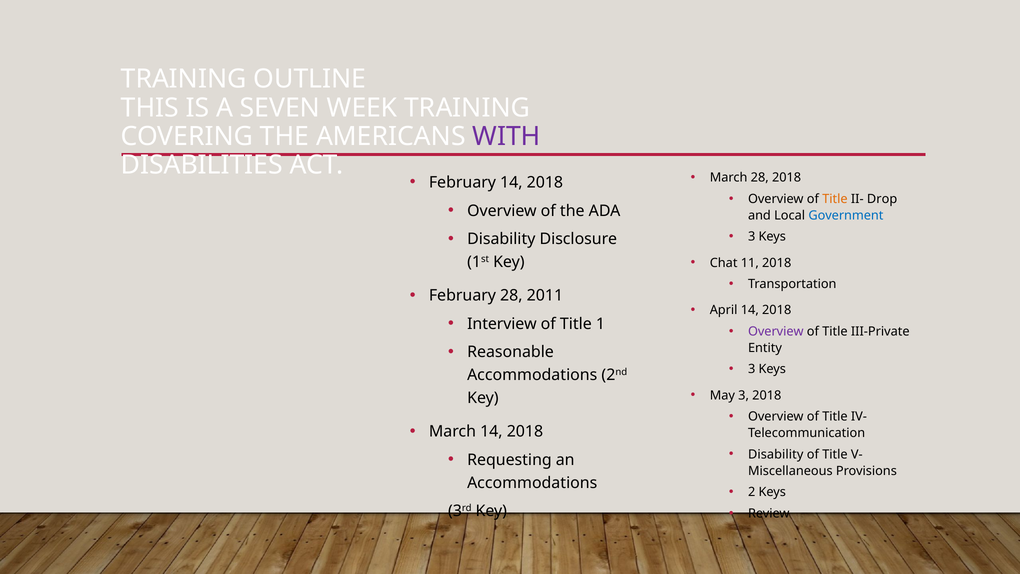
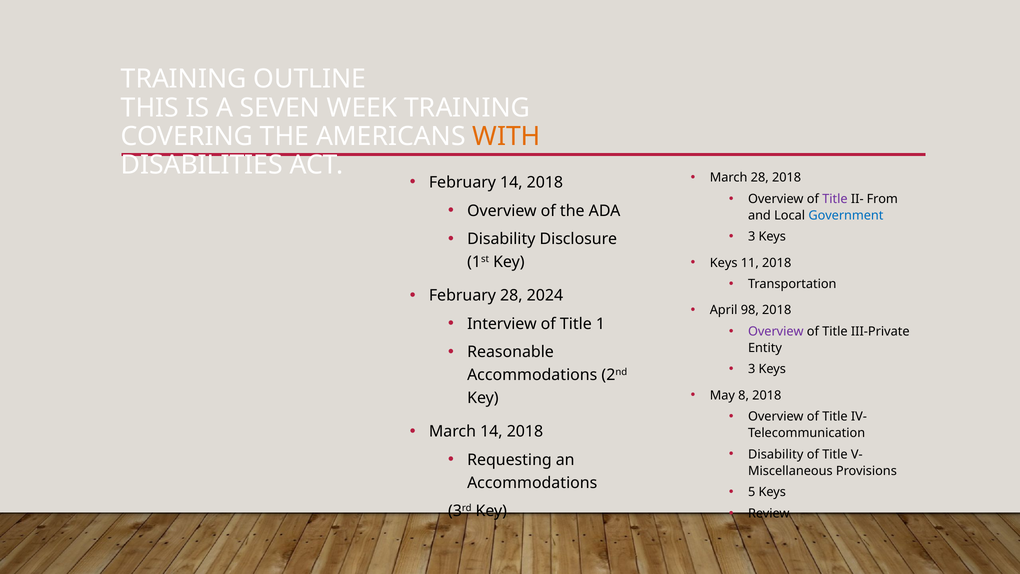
WITH colour: purple -> orange (507, 136)
Title colour: orange -> purple (835, 199)
Drop: Drop -> From (882, 199)
Chat: Chat -> Keys (724, 263)
2011: 2011 -> 2024 (545, 295)
April 14: 14 -> 98 (750, 310)
May 3: 3 -> 8 (744, 395)
2: 2 -> 5 (752, 492)
